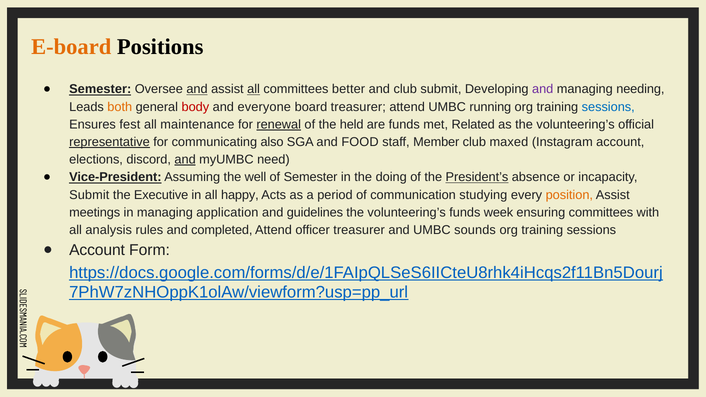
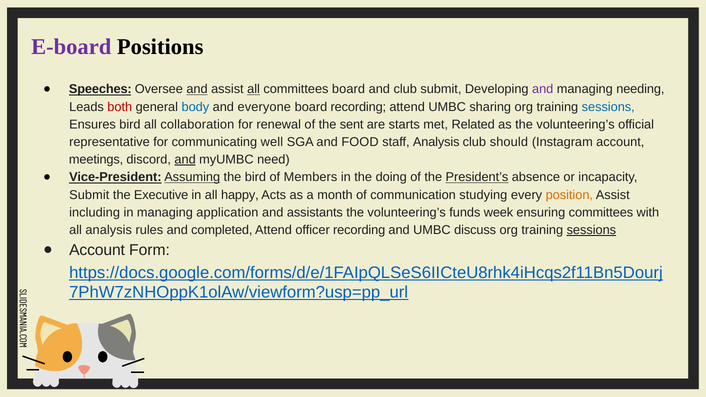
E-board colour: orange -> purple (71, 47)
Semester: Semester -> Speeches (100, 89)
committees better: better -> board (349, 89)
both colour: orange -> red (120, 107)
body colour: red -> blue (195, 107)
board treasurer: treasurer -> recording (358, 107)
running: running -> sharing (490, 107)
Ensures fest: fest -> bird (130, 125)
maintenance: maintenance -> collaboration (197, 125)
renewal underline: present -> none (279, 125)
held: held -> sent (352, 125)
are funds: funds -> starts (404, 125)
representative underline: present -> none (109, 142)
also: also -> well (272, 142)
staff Member: Member -> Analysis (436, 142)
maxed: maxed -> should (509, 142)
elections: elections -> meetings (96, 160)
Assuming underline: none -> present (192, 177)
the well: well -> bird (255, 177)
of Semester: Semester -> Members (310, 177)
period: period -> month (335, 195)
meetings: meetings -> including (95, 212)
guidelines: guidelines -> assistants (315, 212)
officer treasurer: treasurer -> recording (359, 230)
sounds: sounds -> discuss (475, 230)
sessions underline: none -> present (591, 230)
